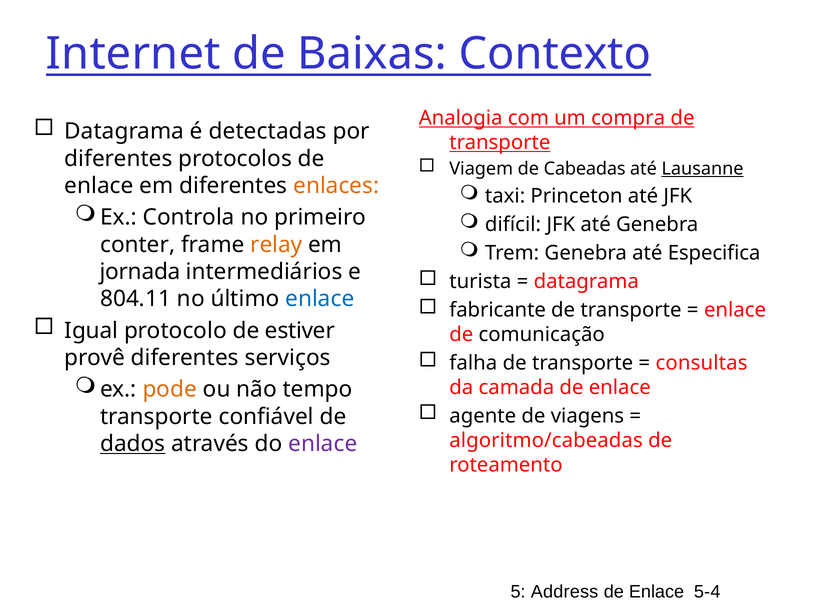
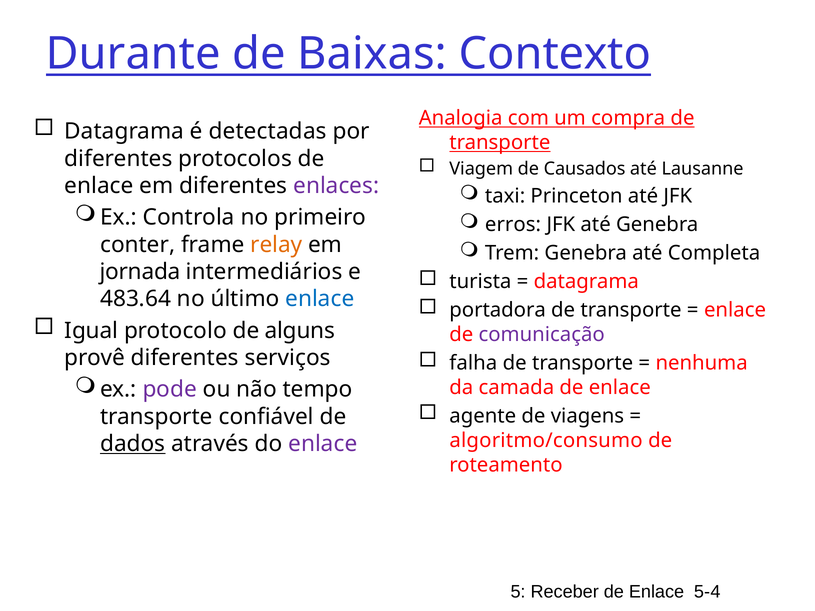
Internet: Internet -> Durante (133, 54)
Cabeadas: Cabeadas -> Causados (585, 169)
Lausanne underline: present -> none (703, 169)
enlaces colour: orange -> purple (336, 186)
difícil: difícil -> erros (513, 225)
Especifica: Especifica -> Completa (714, 253)
804.11: 804.11 -> 483.64 (136, 299)
fabricante: fabricante -> portadora (498, 310)
estiver: estiver -> alguns (300, 331)
comunicação colour: black -> purple (542, 335)
consultas: consultas -> nenhuma (702, 363)
pode colour: orange -> purple (170, 390)
algoritmo/cabeadas: algoritmo/cabeadas -> algoritmo/consumo (546, 441)
Address: Address -> Receber (565, 592)
